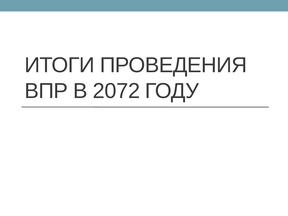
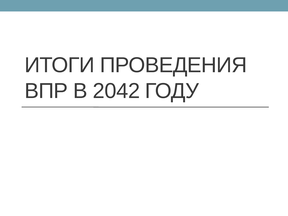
2072: 2072 -> 2042 (116, 91)
